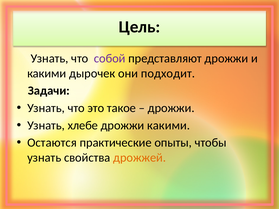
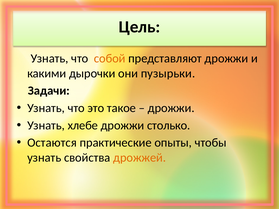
собой colour: purple -> orange (110, 59)
дырочек: дырочек -> дырочки (92, 73)
подходит: подходит -> пузырьки (168, 73)
дрожжи какими: какими -> столько (169, 126)
